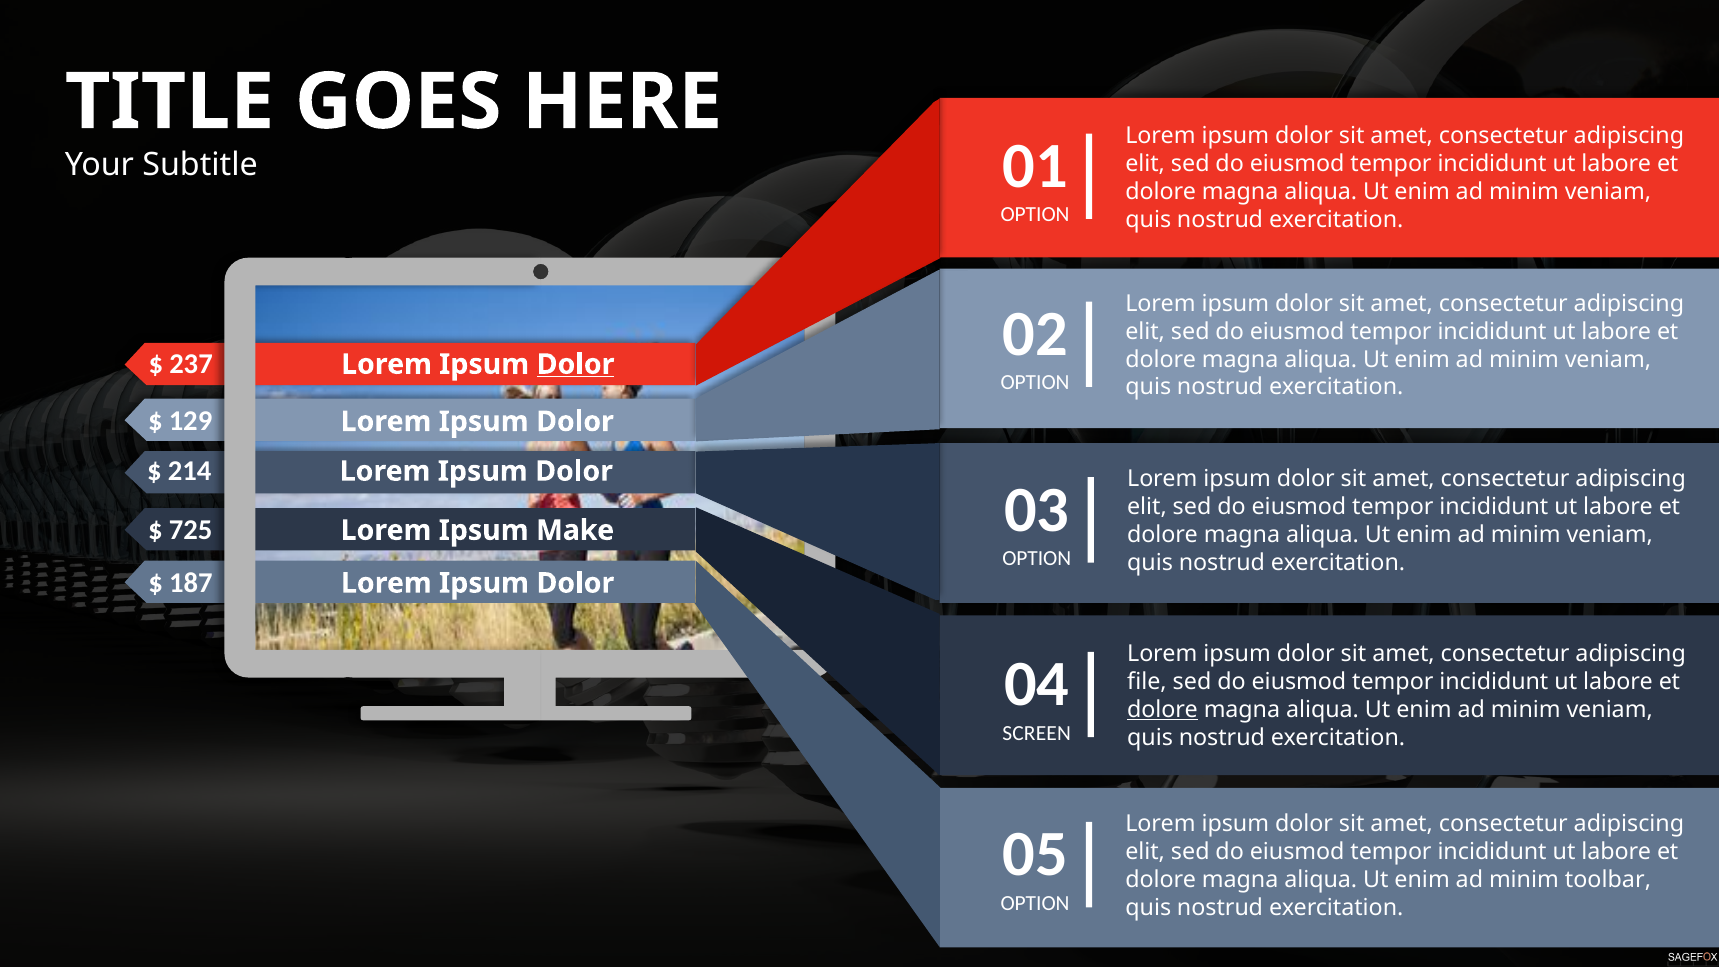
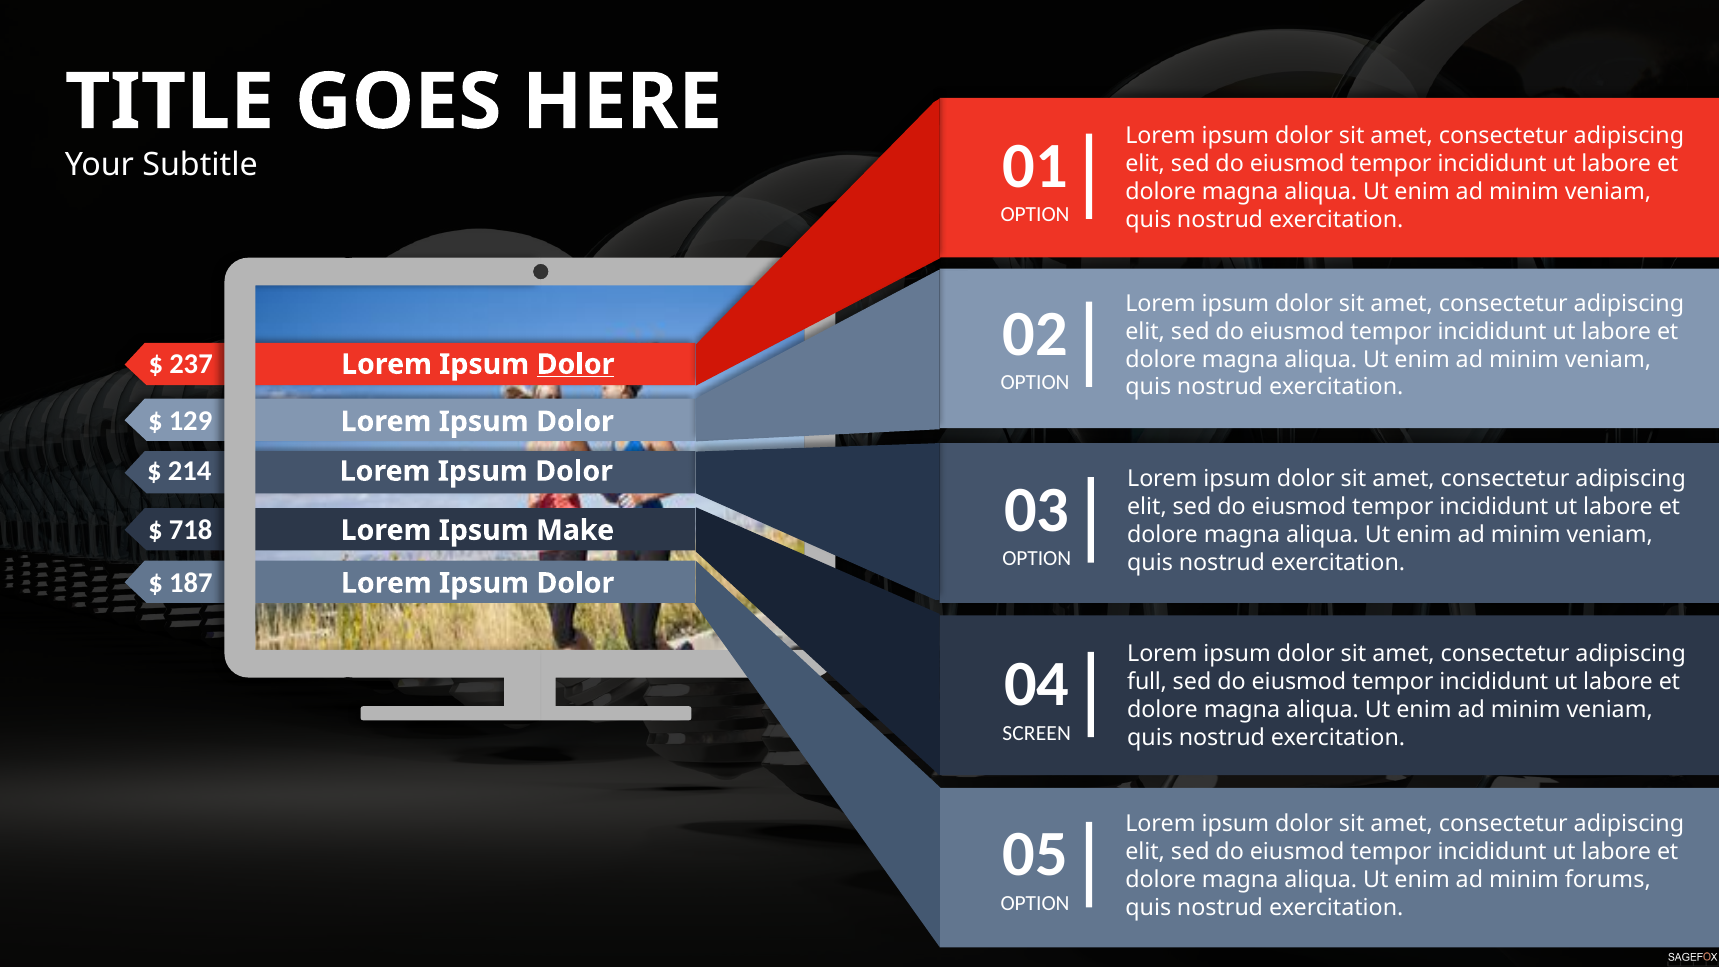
725: 725 -> 718 (191, 530)
file: file -> full (1147, 682)
dolore underline: present -> none (1163, 710)
toolbar: toolbar -> forums (1608, 880)
